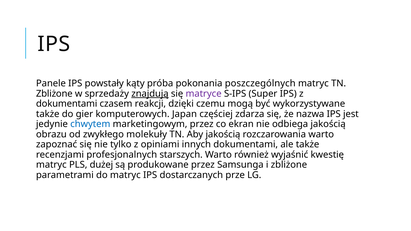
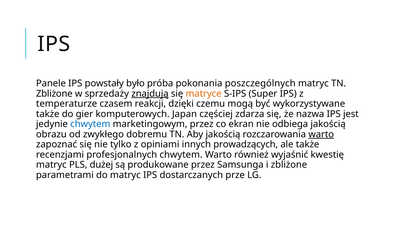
kąty: kąty -> było (135, 84)
matryce colour: purple -> orange (204, 94)
dokumentami: dokumentami -> temperaturze (67, 104)
molekuły: molekuły -> dobremu (147, 134)
warto underline: none -> present (321, 134)
innych dokumentami: dokumentami -> prowadzących (246, 145)
profesjonalnych starszych: starszych -> chwytem (181, 155)
